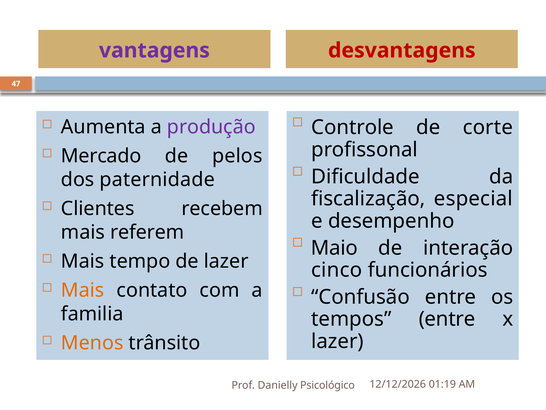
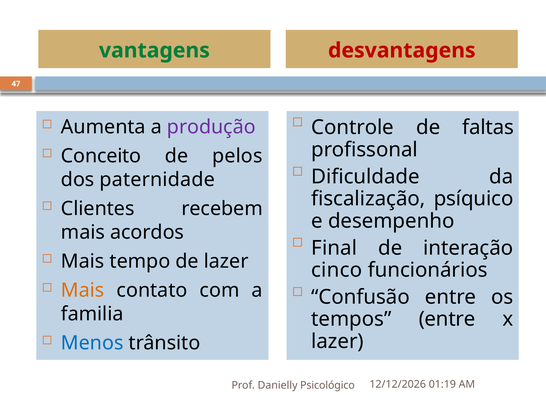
vantagens colour: purple -> green (154, 50)
corte: corte -> faltas (488, 127)
Mercado: Mercado -> Conceito (101, 156)
especial: especial -> psíquico (474, 199)
referem: referem -> acordos (147, 232)
Maio: Maio -> Final (334, 248)
Menos colour: orange -> blue (92, 343)
